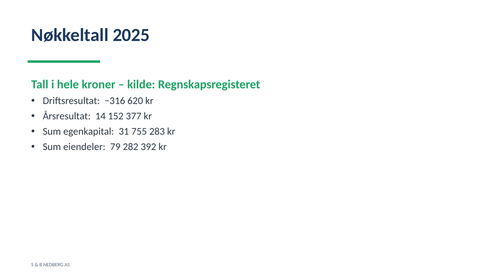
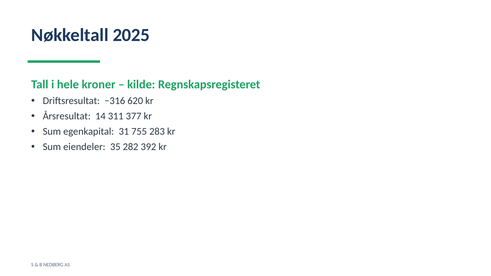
152: 152 -> 311 (116, 116)
79: 79 -> 35 (115, 147)
